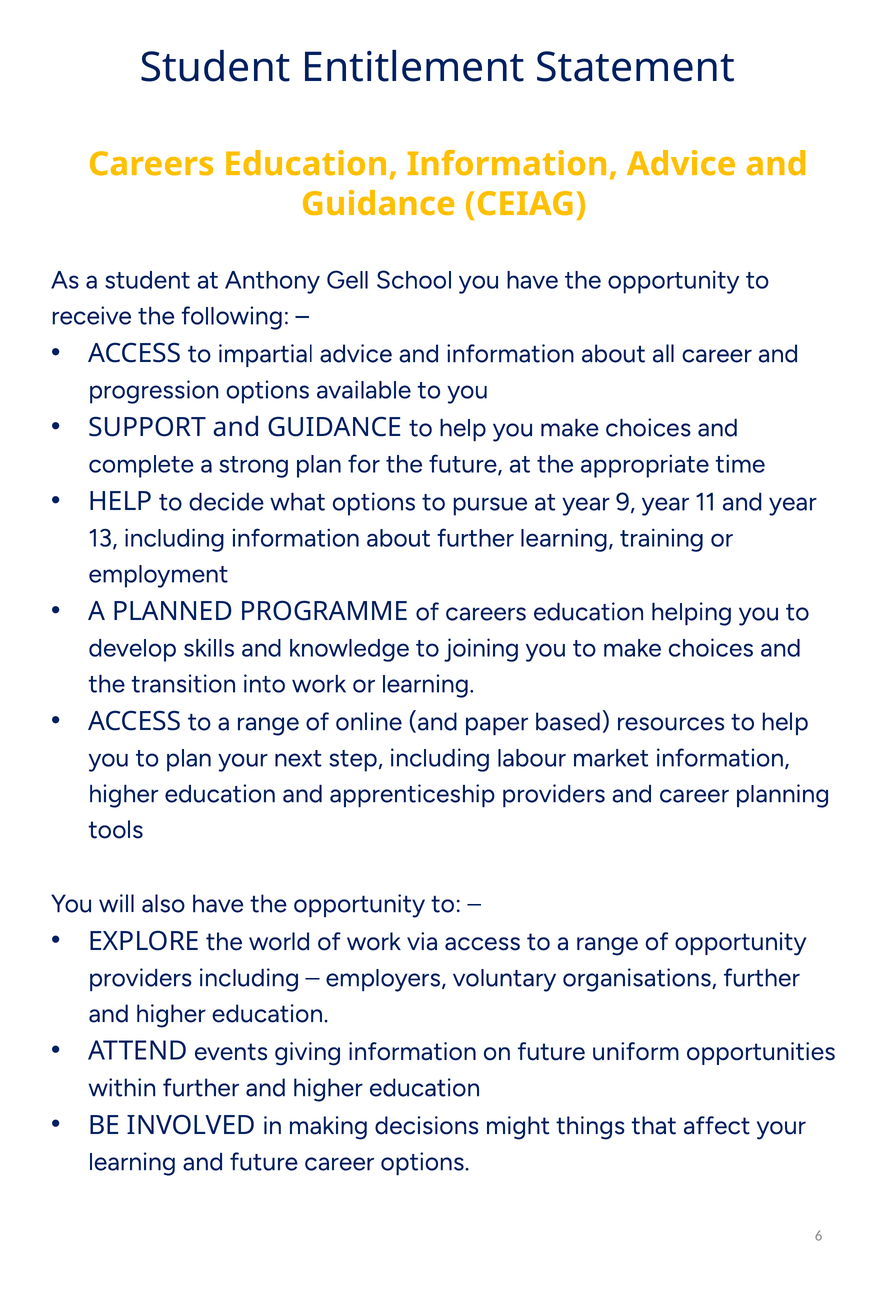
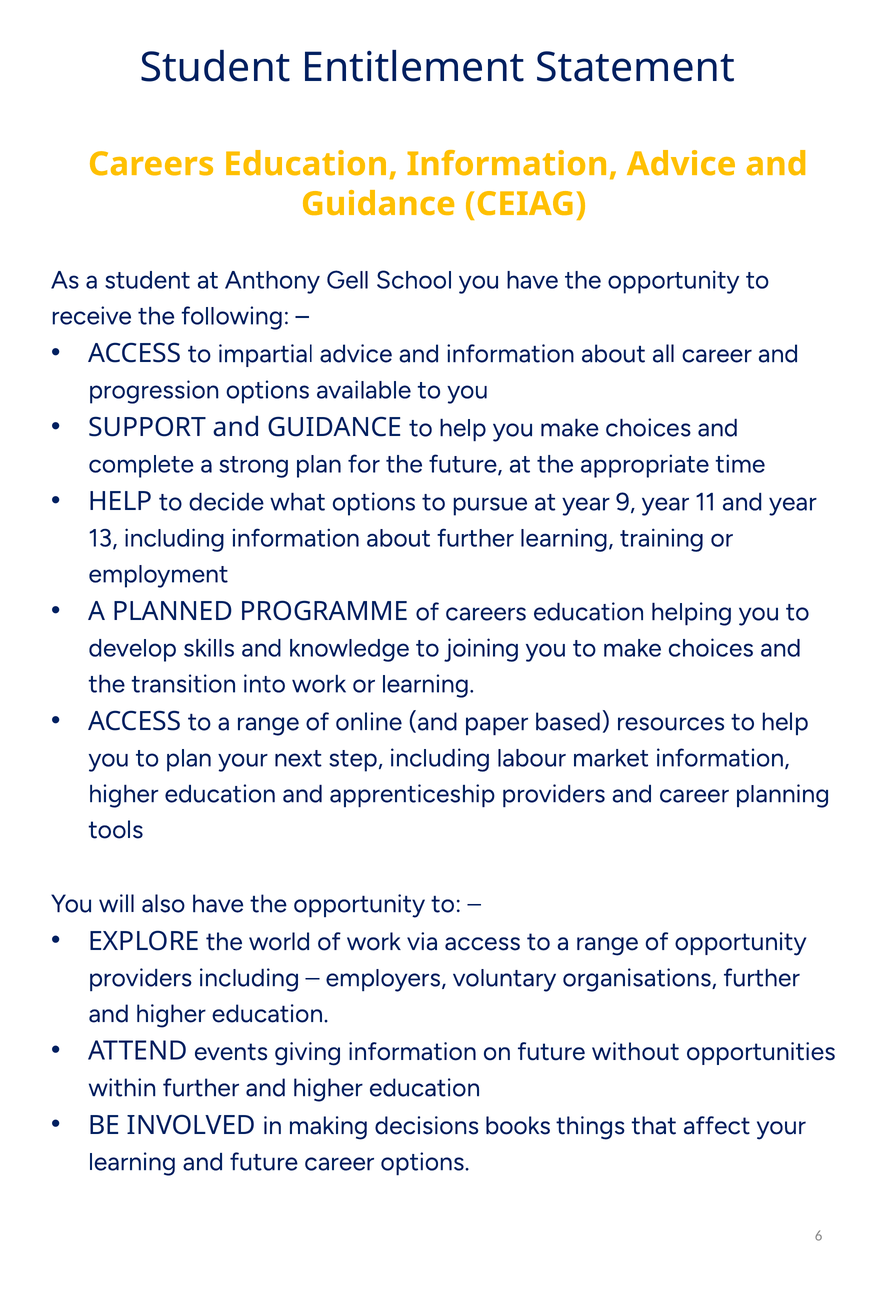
uniform: uniform -> without (636, 1051)
might: might -> books (518, 1125)
